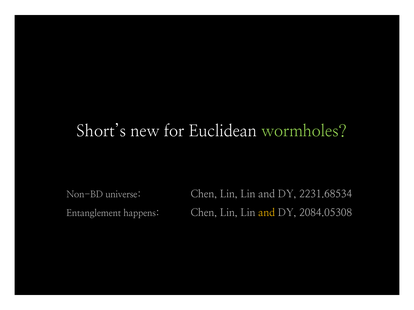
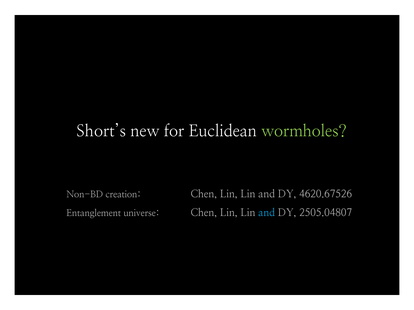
universe: universe -> creation (123, 195)
2231.68534: 2231.68534 -> 4620.67526 (326, 194)
happens: happens -> universe (141, 213)
and colour: yellow -> light blue (267, 213)
2084.05308: 2084.05308 -> 2505.04807 (326, 213)
